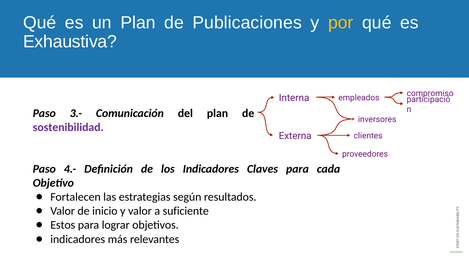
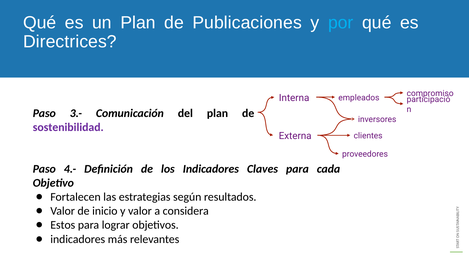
por colour: yellow -> light blue (341, 23)
Exhaustiva: Exhaustiva -> Directrices (70, 42)
suficiente: suficiente -> considera (186, 211)
